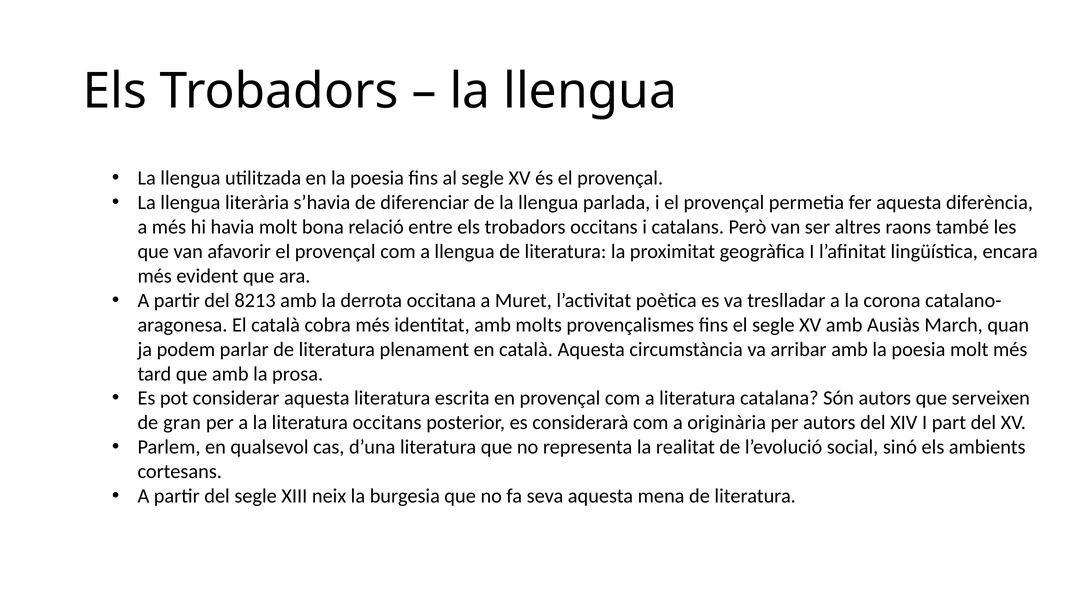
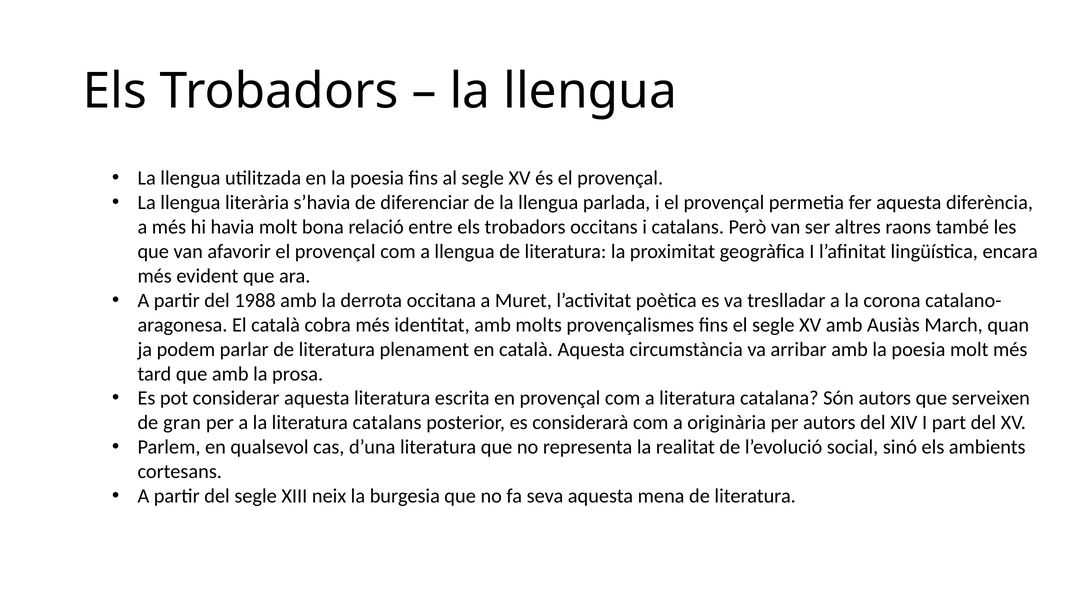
8213: 8213 -> 1988 (255, 300)
literatura occitans: occitans -> catalans (387, 423)
